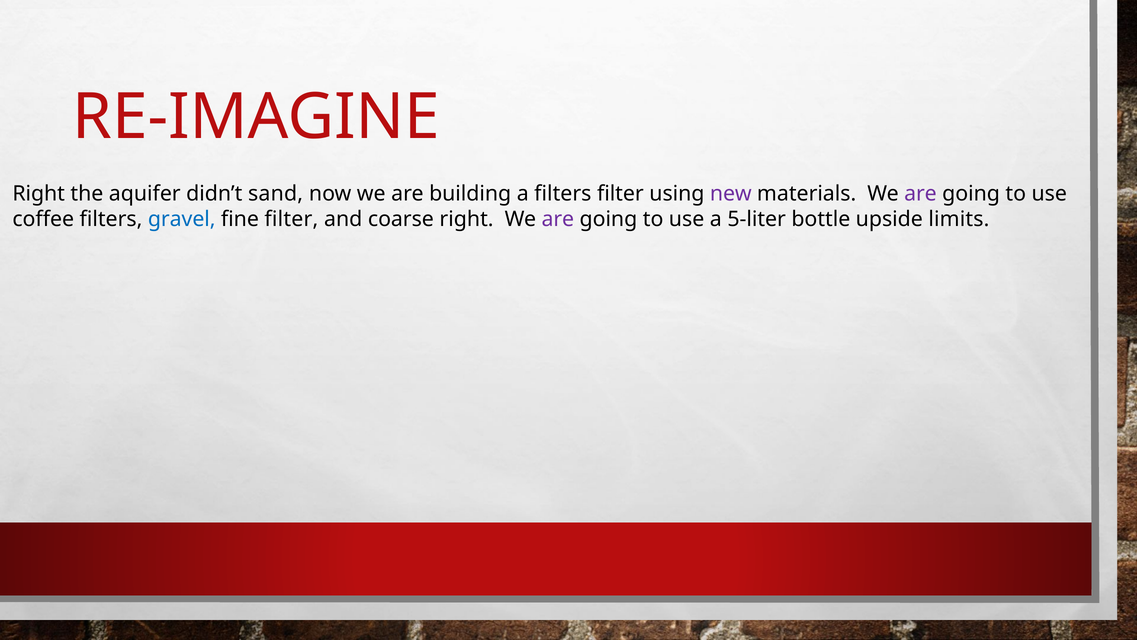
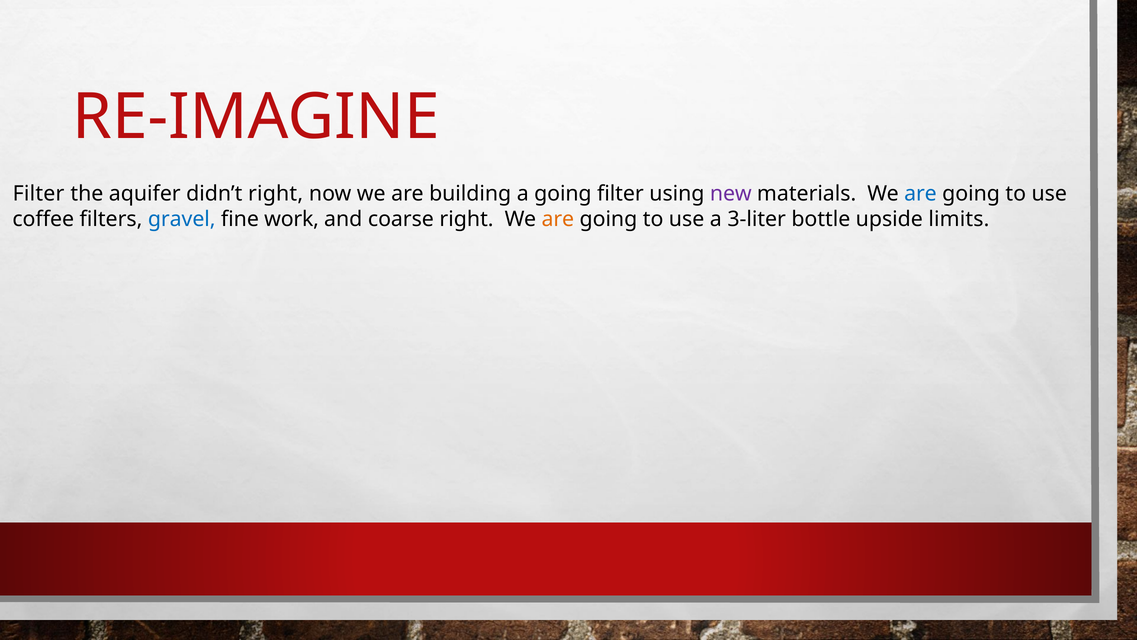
Right: Right -> Filter (39, 194)
didn’t sand: sand -> right (276, 194)
a filters: filters -> going (563, 194)
are colour: purple -> blue (920, 194)
fine filter: filter -> work (292, 219)
are colour: purple -> orange (558, 219)
5-liter: 5-liter -> 3-liter (757, 219)
